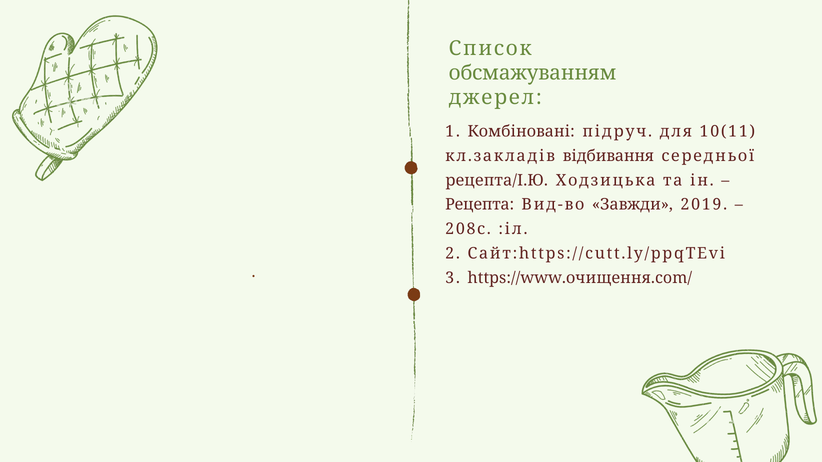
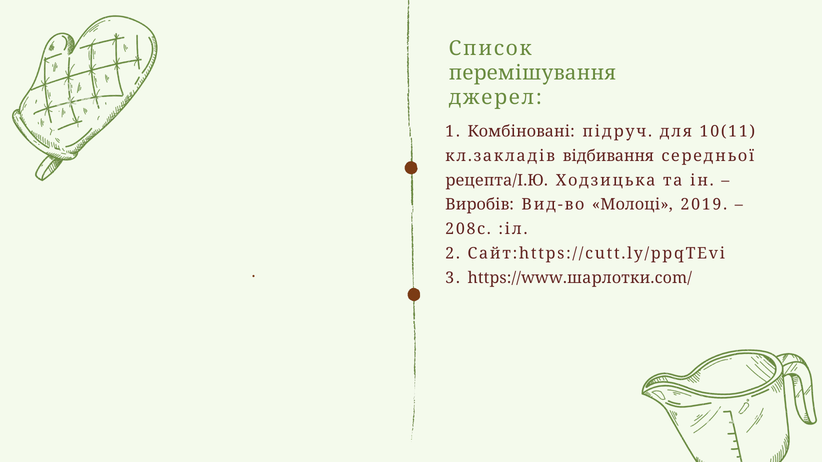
обсмажуванням: обсмажуванням -> перемішування (532, 73)
Рецепта: Рецепта -> Виробів (480, 205)
Завжди: Завжди -> Молоці (632, 205)
https://www.очищення.com/: https://www.очищення.com/ -> https://www.шарлотки.com/ (580, 278)
